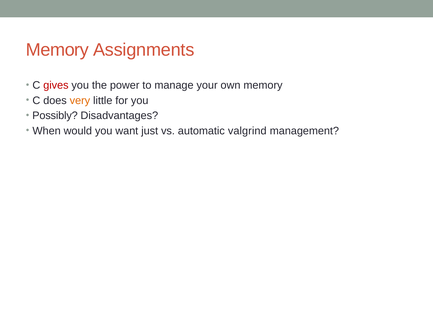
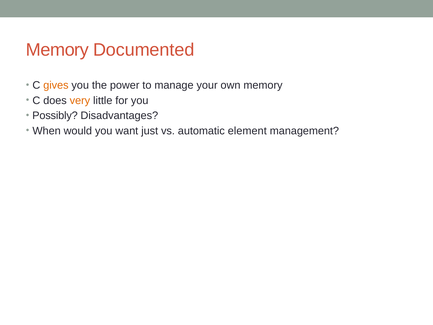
Assignments: Assignments -> Documented (144, 50)
gives colour: red -> orange (56, 85)
valgrind: valgrind -> element (247, 131)
